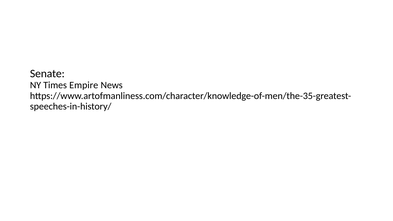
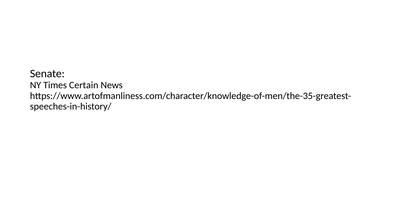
Empire: Empire -> Certain (84, 85)
